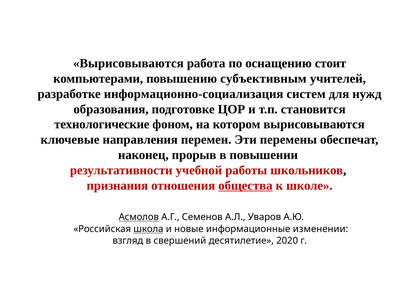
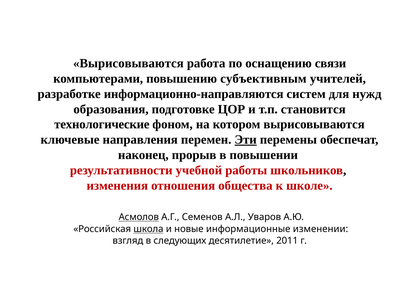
стоит: стоит -> связи (331, 63)
информационно-социализация: информационно-социализация -> информационно-направляются (194, 94)
Эти underline: none -> present (246, 139)
признания: признания -> изменения (117, 185)
общества underline: present -> none (245, 185)
свершений: свершений -> следующих (180, 240)
2020: 2020 -> 2011 (287, 240)
